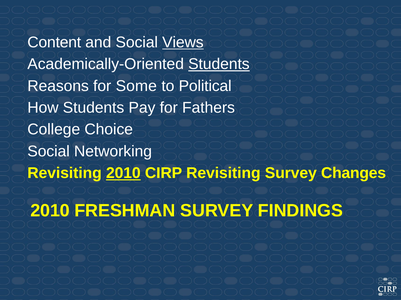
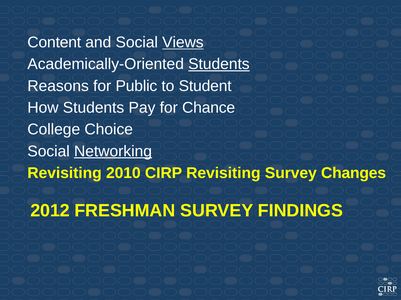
Some: Some -> Public (136, 86)
Political: Political -> Student (205, 86)
Fathers: Fathers -> Chance (209, 108)
Networking underline: none -> present (113, 152)
2010 underline: present -> none (123, 173)
2010: 2010 -> 2012 (50, 211)
